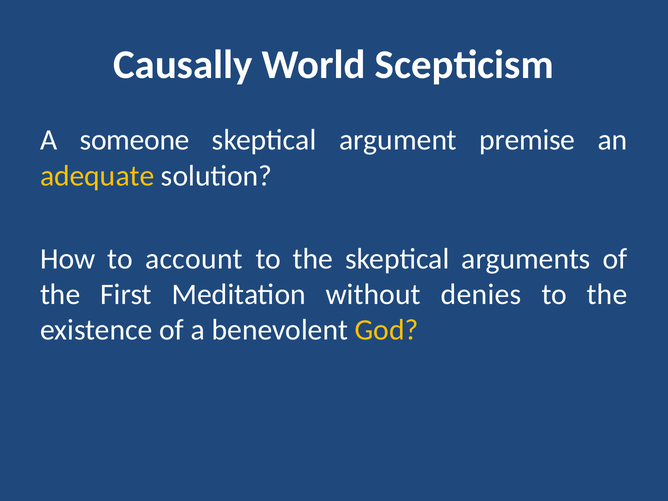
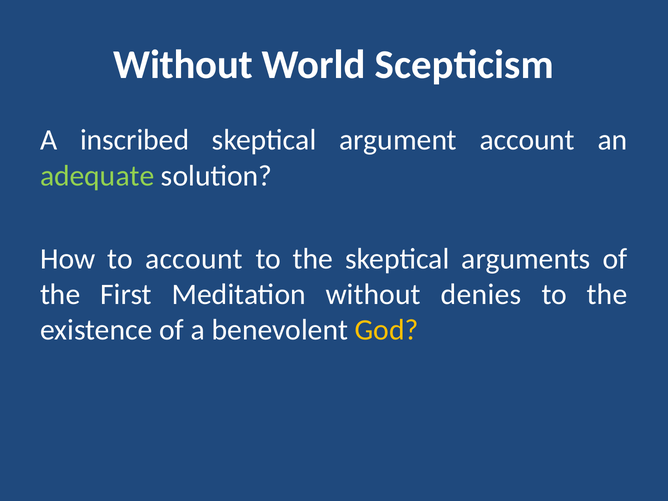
Causally: Causally -> Without (183, 65)
someone: someone -> inscribed (135, 140)
argument premise: premise -> account (527, 140)
adequate colour: yellow -> light green (97, 176)
